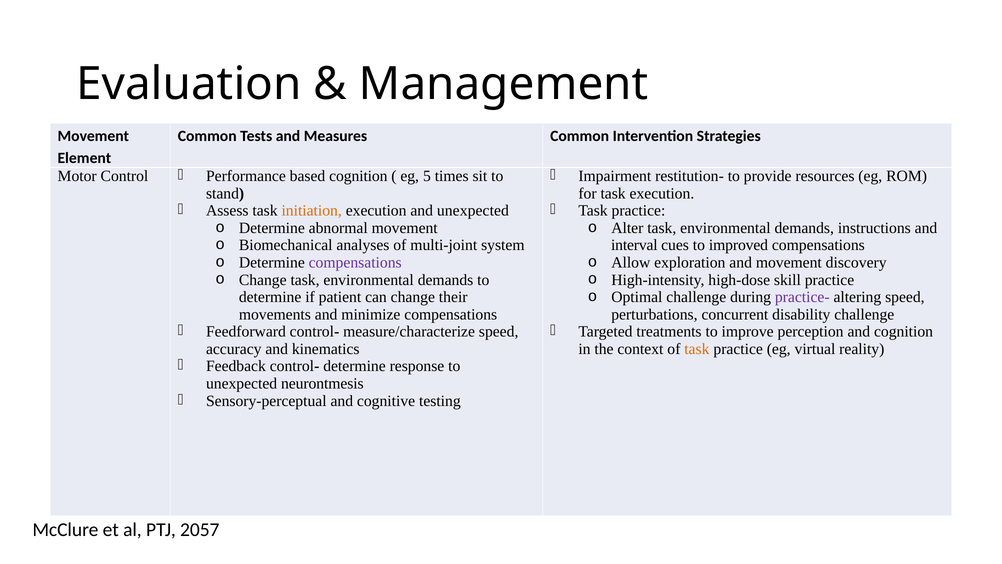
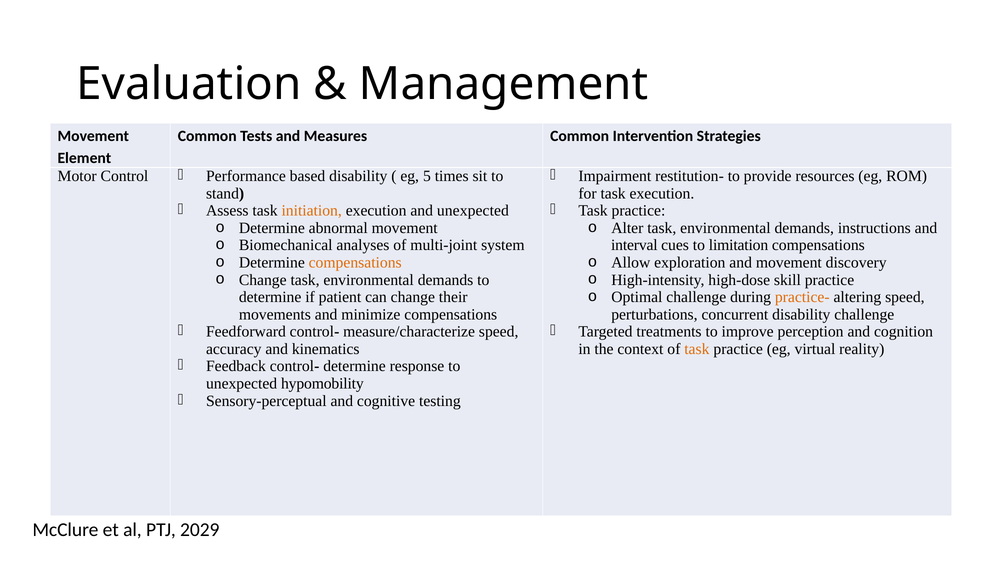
based cognition: cognition -> disability (358, 176)
improved: improved -> limitation (739, 245)
compensations colour: purple -> orange (355, 262)
practice- colour: purple -> orange (802, 297)
neurontmesis: neurontmesis -> hypomobility (322, 383)
2057: 2057 -> 2029 (200, 529)
